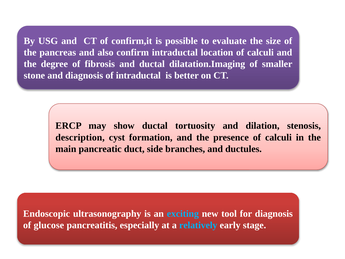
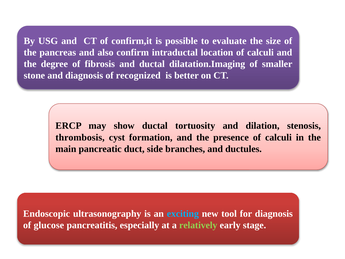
of intraductal: intraductal -> recognized (138, 75)
description: description -> thrombosis (80, 137)
relatively colour: light blue -> light green (198, 225)
